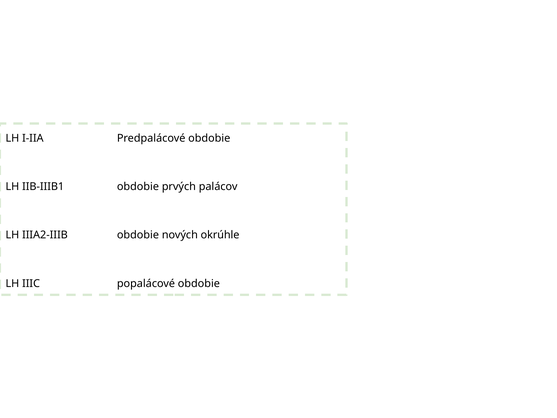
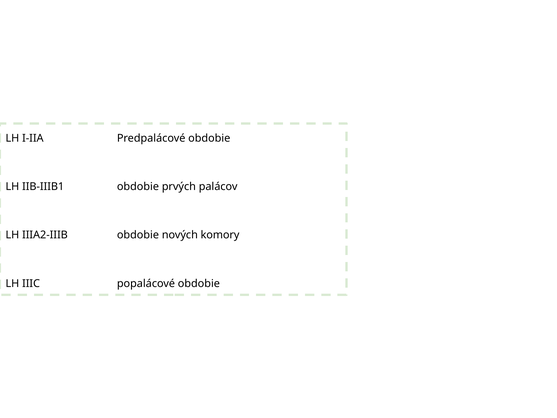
okrúhle: okrúhle -> komory (220, 235)
